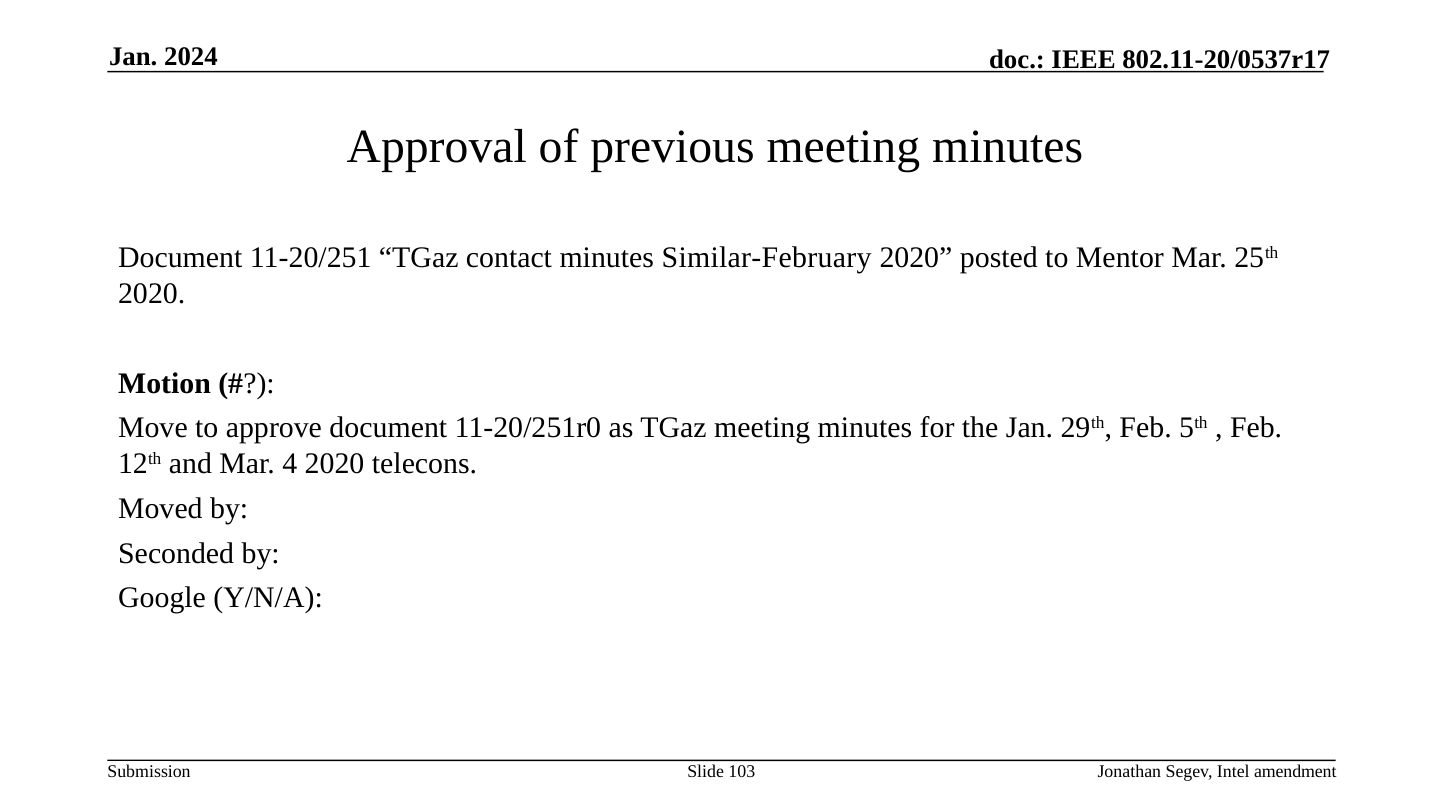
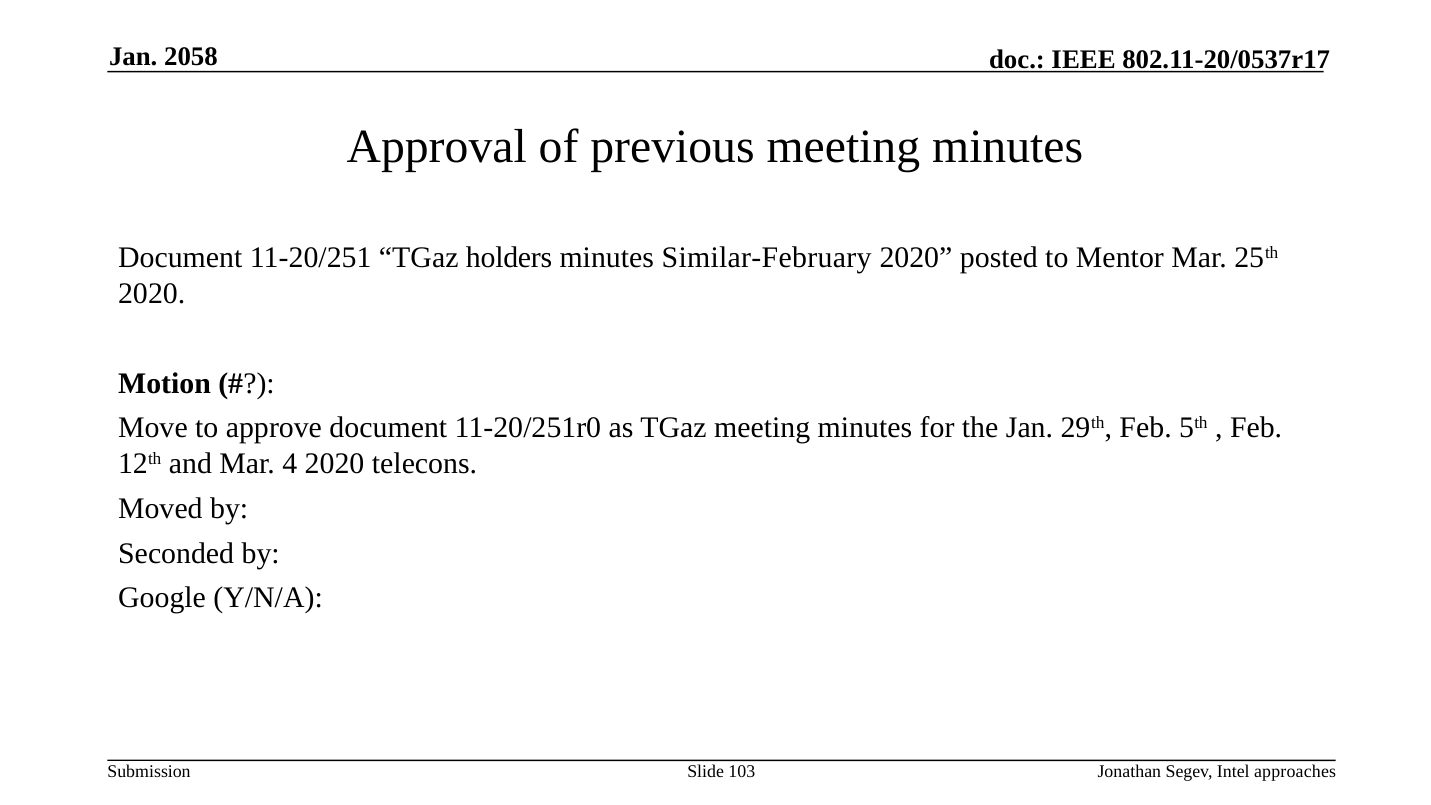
2024: 2024 -> 2058 (191, 57)
contact: contact -> holders (509, 258)
amendment: amendment -> approaches (1295, 772)
